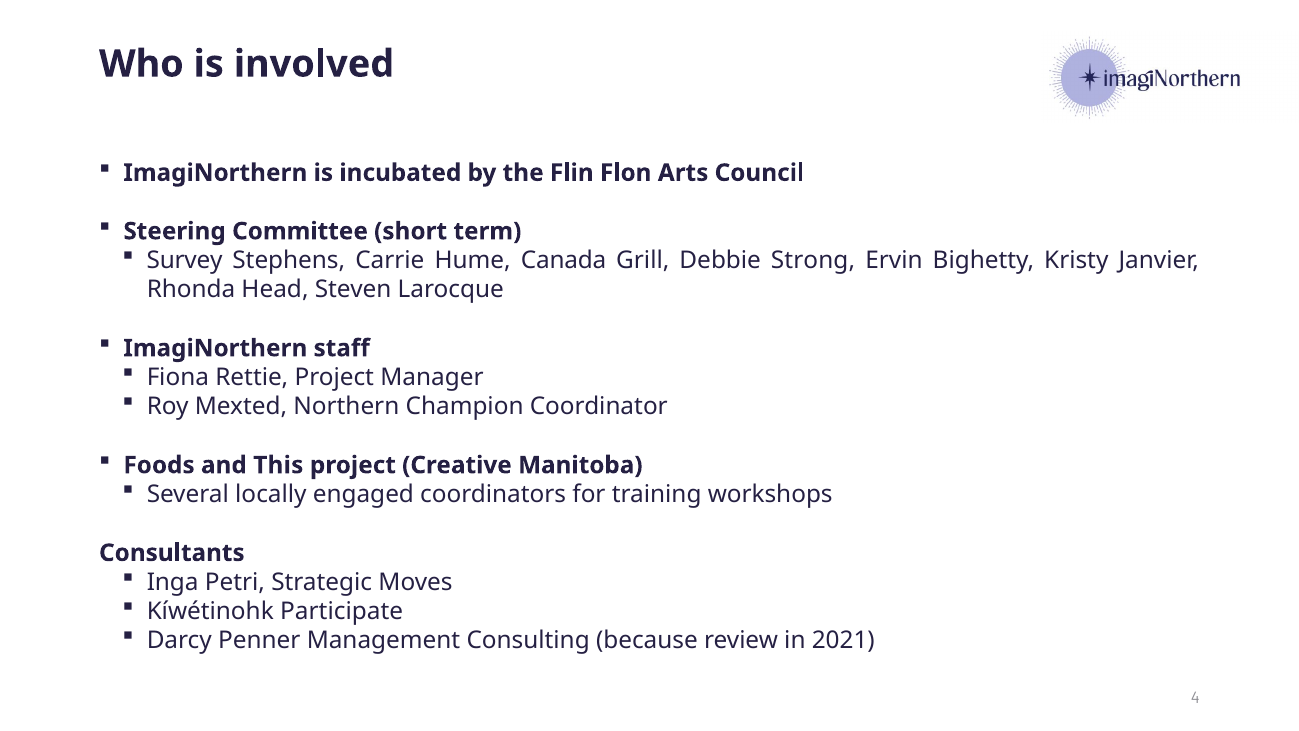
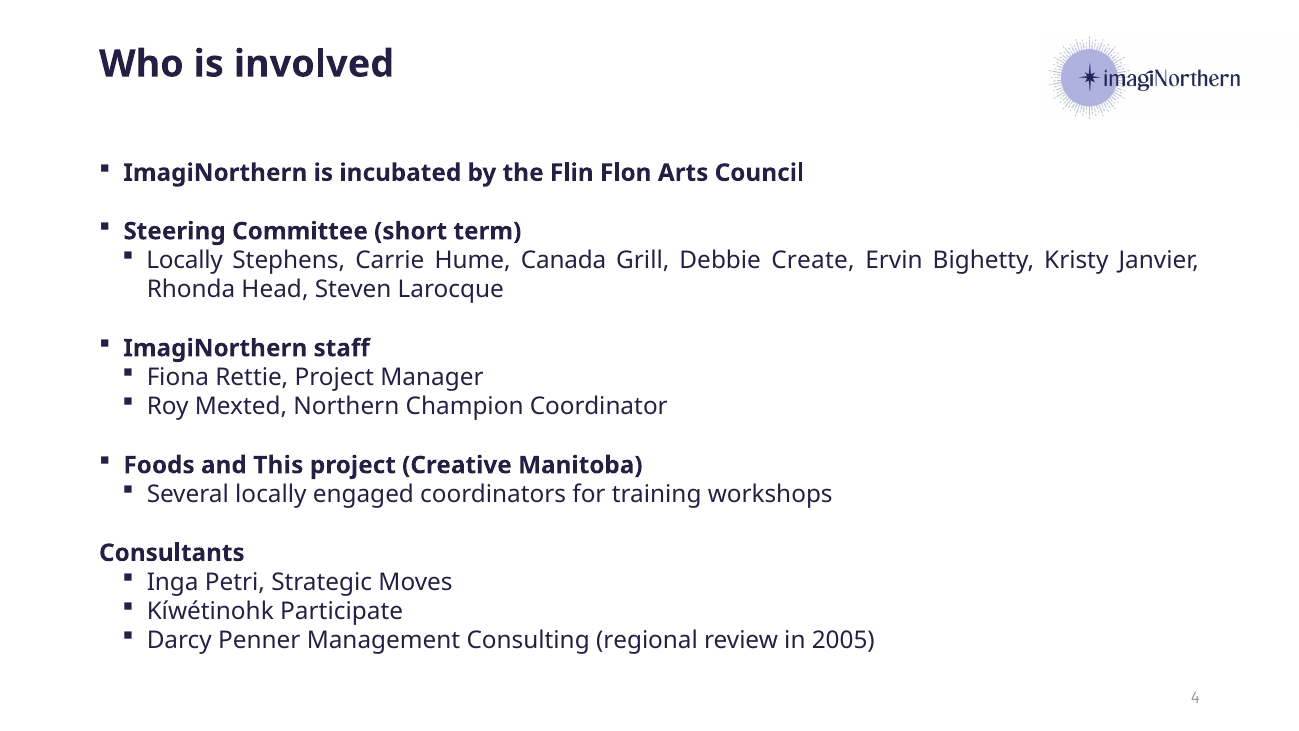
Survey: Survey -> Locally (185, 260)
Strong: Strong -> Create (813, 260)
because: because -> regional (647, 640)
2021: 2021 -> 2005 (843, 640)
